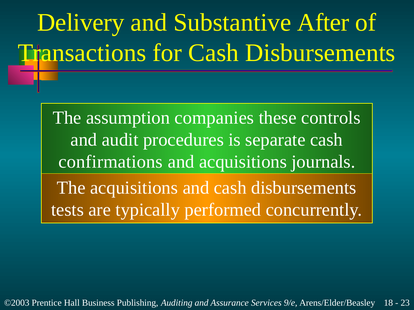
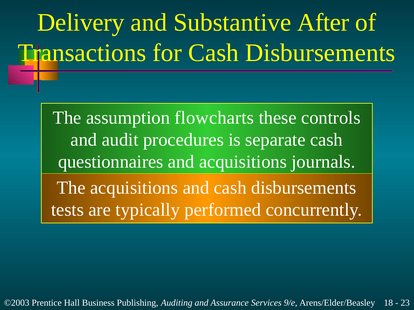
companies: companies -> flowcharts (214, 118)
confirmations: confirmations -> questionnaires (111, 162)
